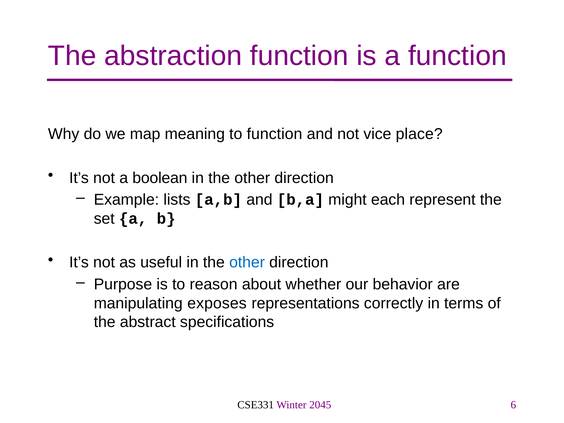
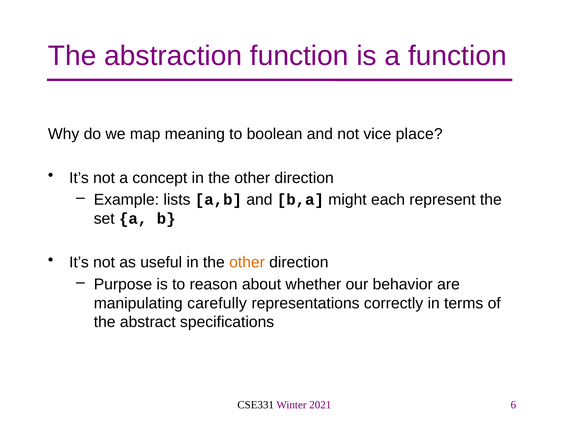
to function: function -> boolean (275, 134)
boolean: boolean -> concept (160, 178)
other colour: blue -> orange (247, 262)
exposes: exposes -> carefully (217, 303)
2045: 2045 -> 2021 (320, 405)
